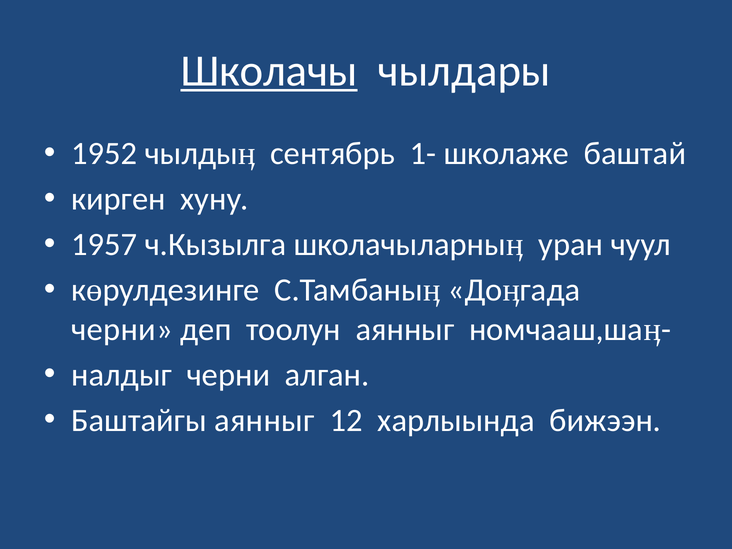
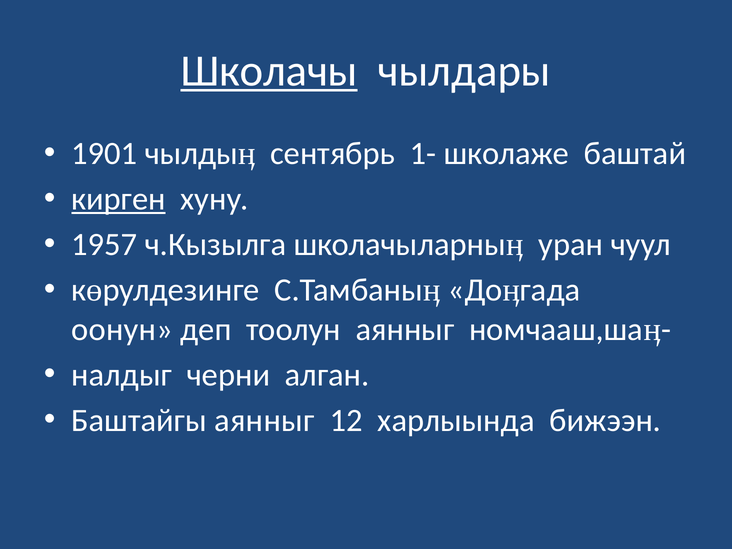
1952: 1952 -> 1901 (104, 154)
кирген underline: none -> present (119, 199)
черни: черни -> оонун (122, 329)
